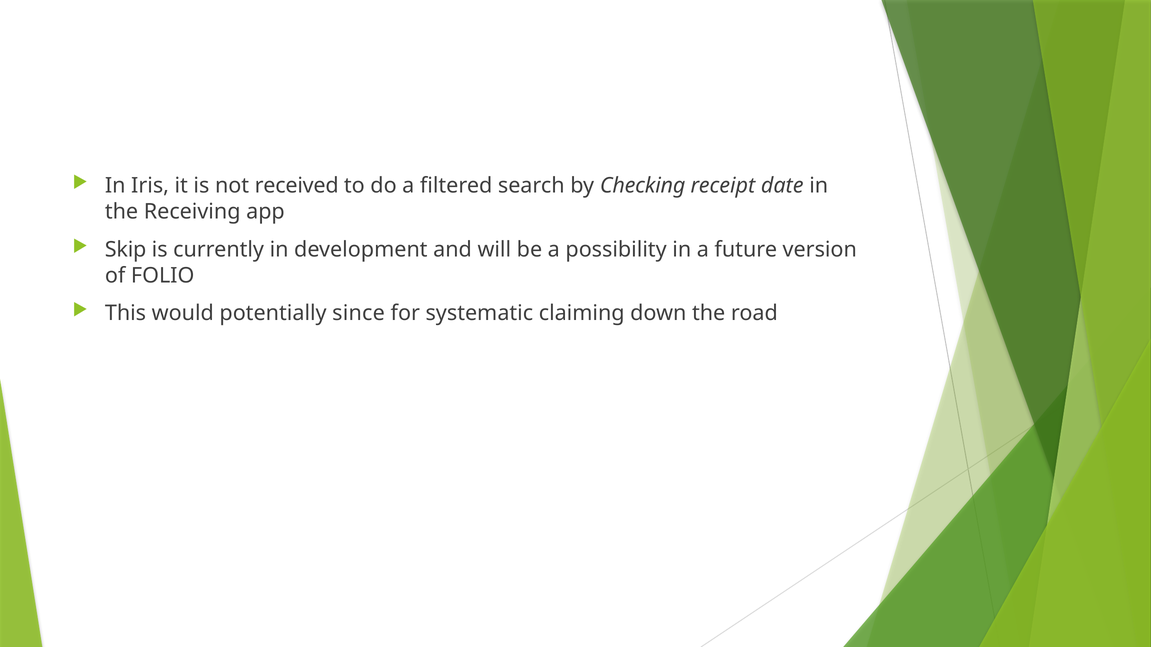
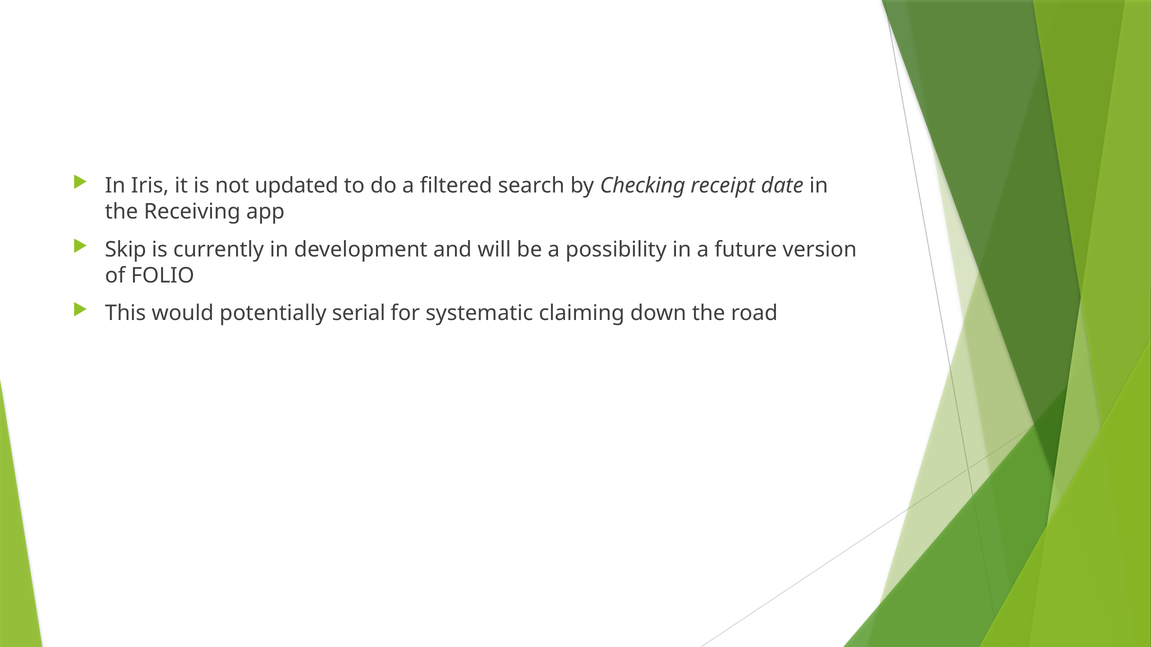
received: received -> updated (297, 186)
since: since -> serial (359, 314)
